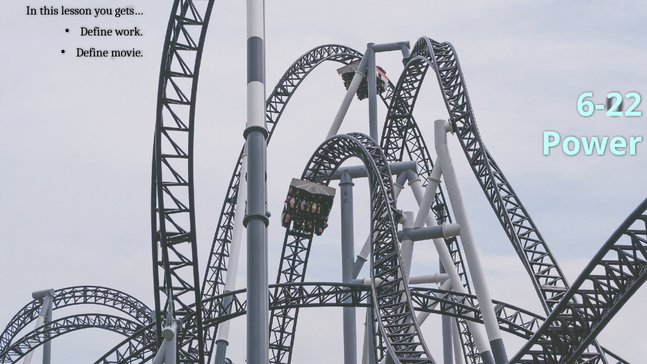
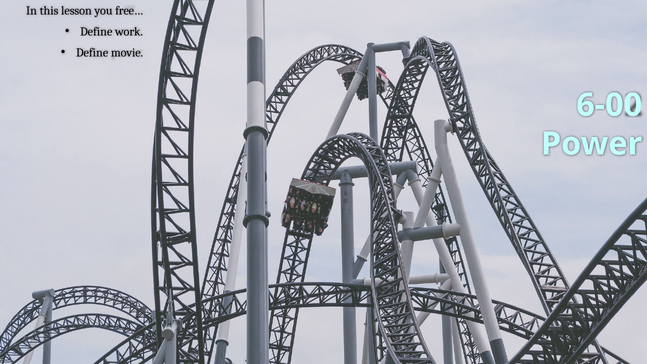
gets…: gets… -> free… (129, 11)
6-22: 6-22 -> 6-00 (609, 105)
